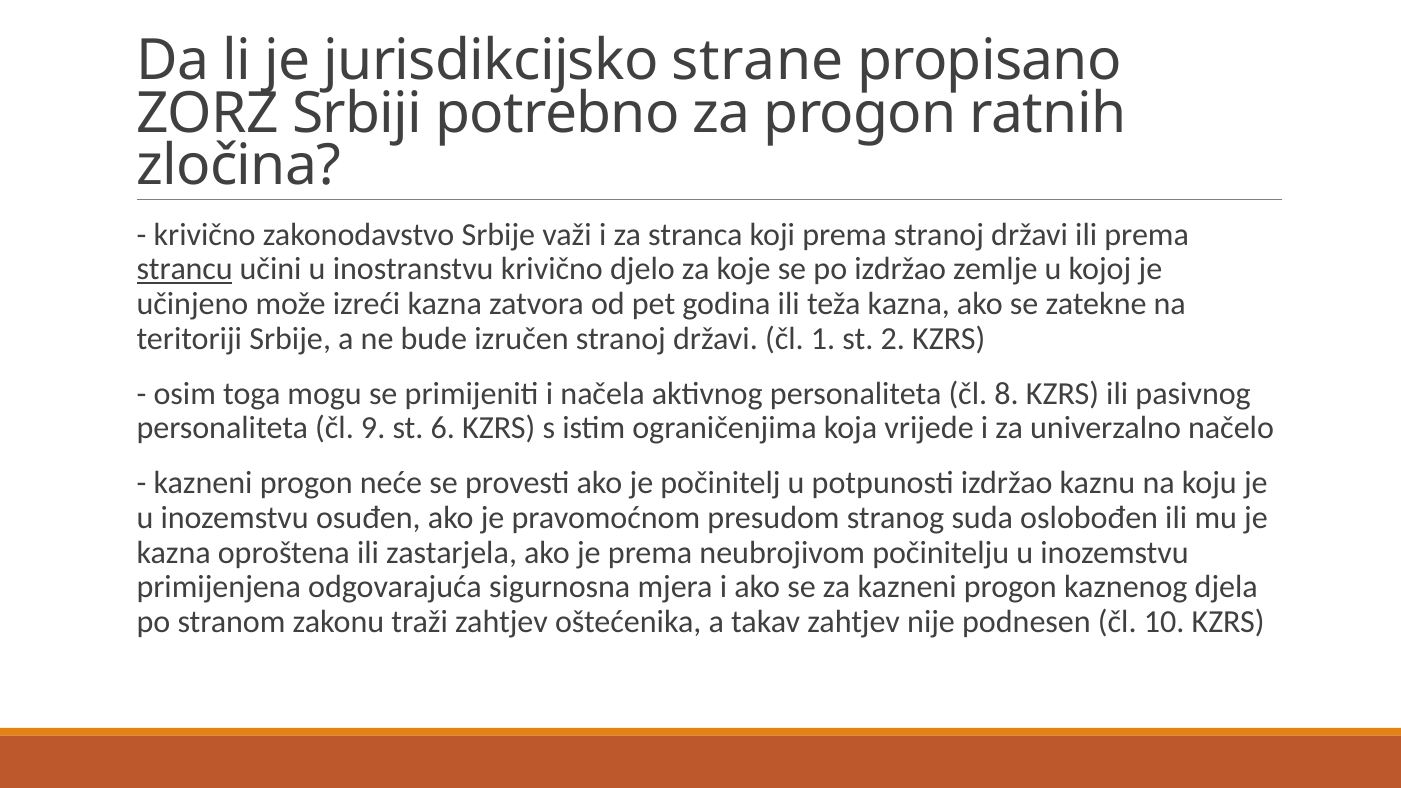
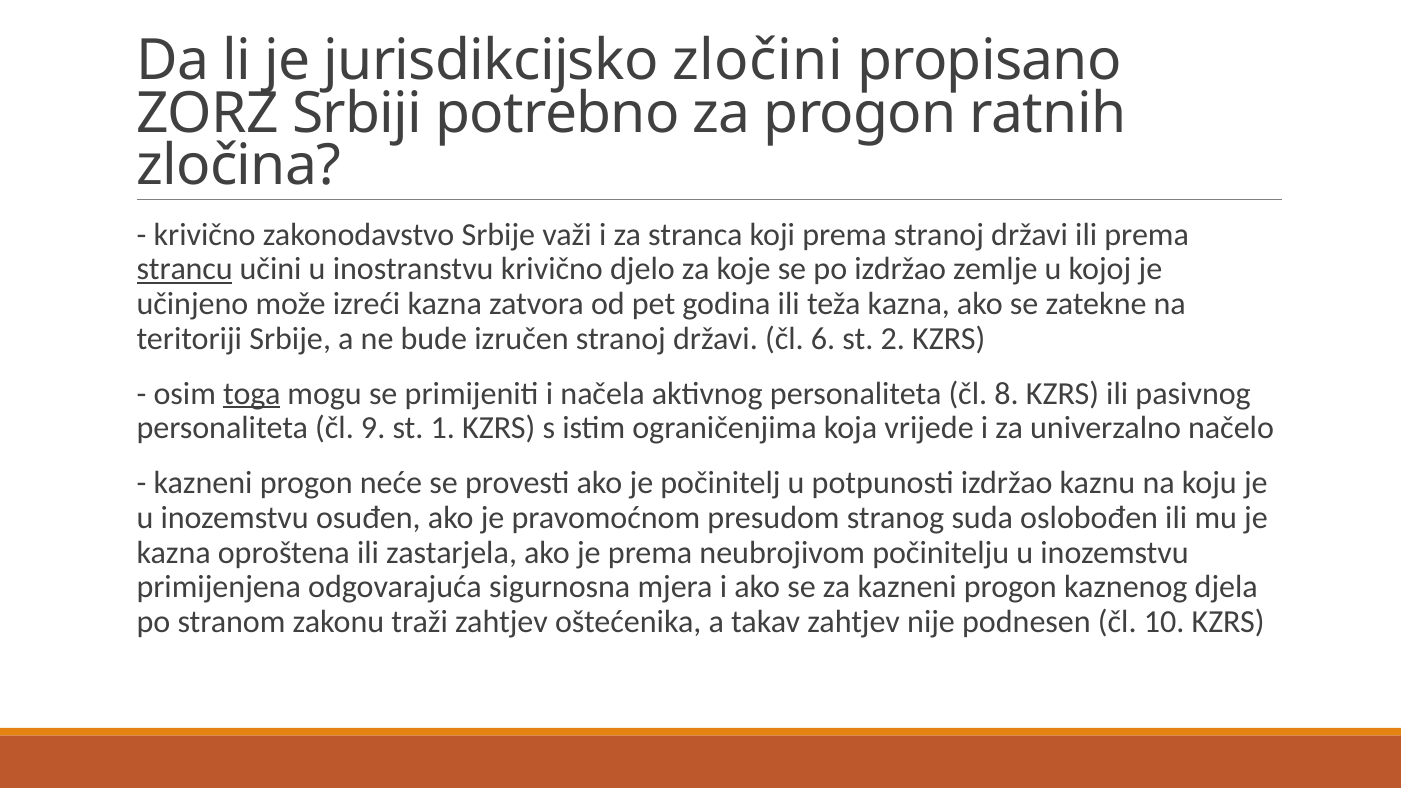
strane: strane -> zločini (758, 61)
1: 1 -> 6 (823, 338)
toga underline: none -> present (252, 394)
6: 6 -> 1 (443, 428)
